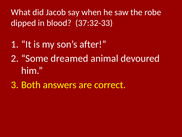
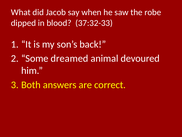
after: after -> back (93, 44)
